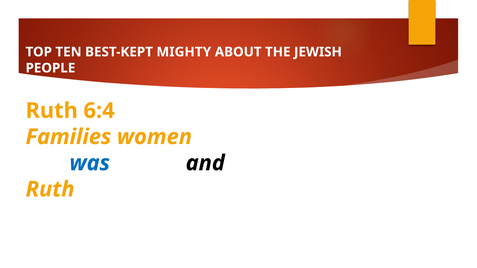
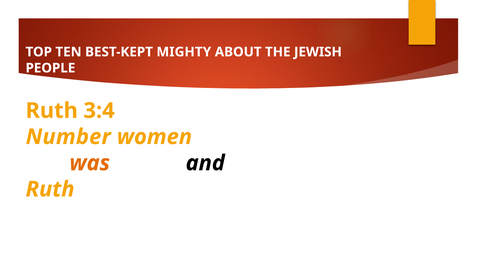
6:4: 6:4 -> 3:4 (99, 111)
Families: Families -> Number (68, 137)
was colour: blue -> orange (90, 163)
